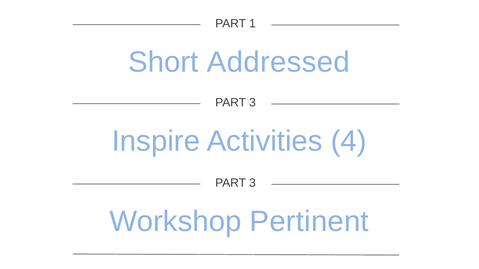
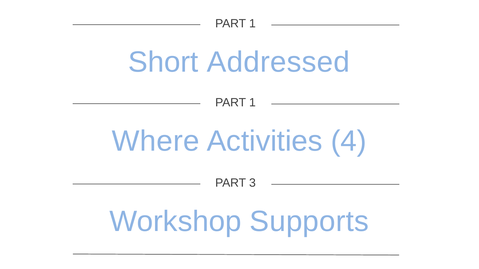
3: 3 -> 1 (252, 103)
Inspire: Inspire -> Where (156, 141)
Pertinent: Pertinent -> Supports (309, 222)
